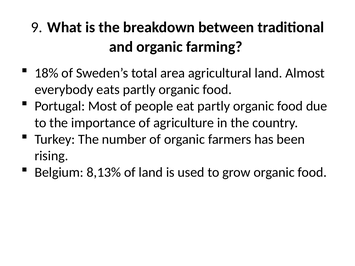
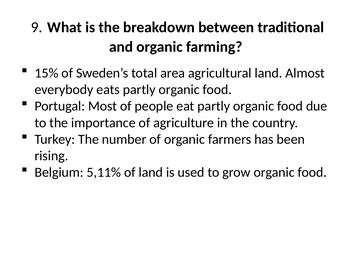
18%: 18% -> 15% (46, 73)
8,13%: 8,13% -> 5,11% (104, 173)
